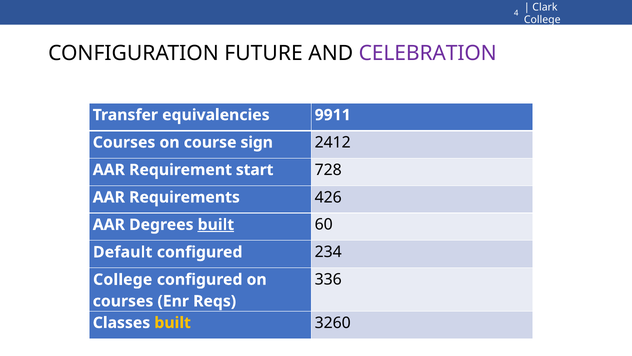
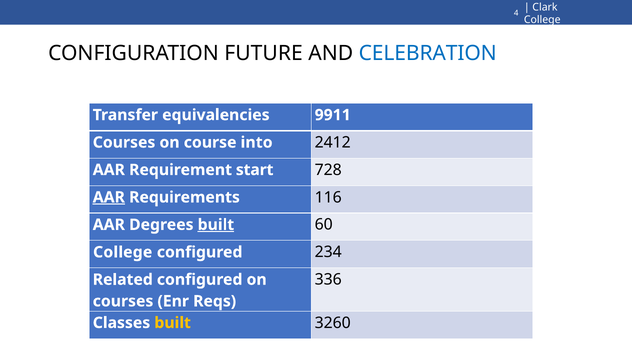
CELEBRATION colour: purple -> blue (428, 53)
sign: sign -> into (257, 142)
AAR underline: none -> present (109, 197)
426: 426 -> 116 (328, 197)
Default: Default -> College (123, 252)
College: College -> Related (123, 279)
